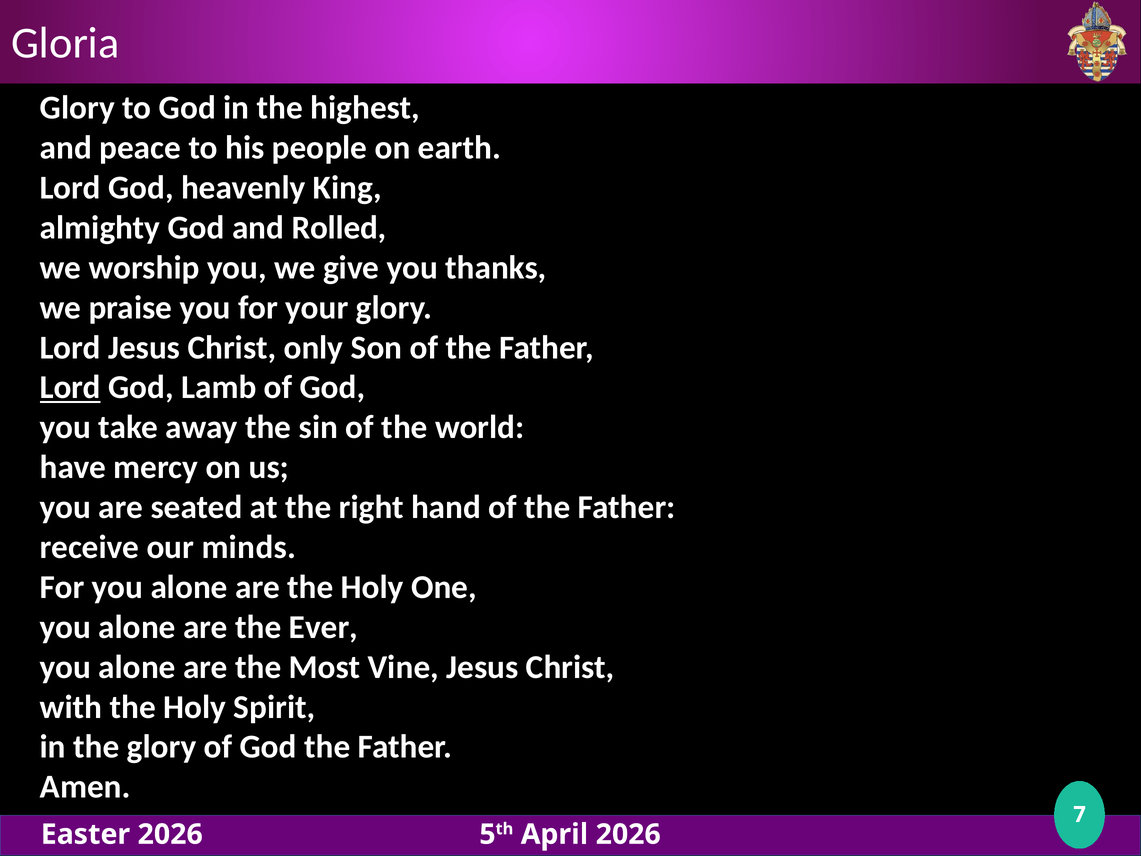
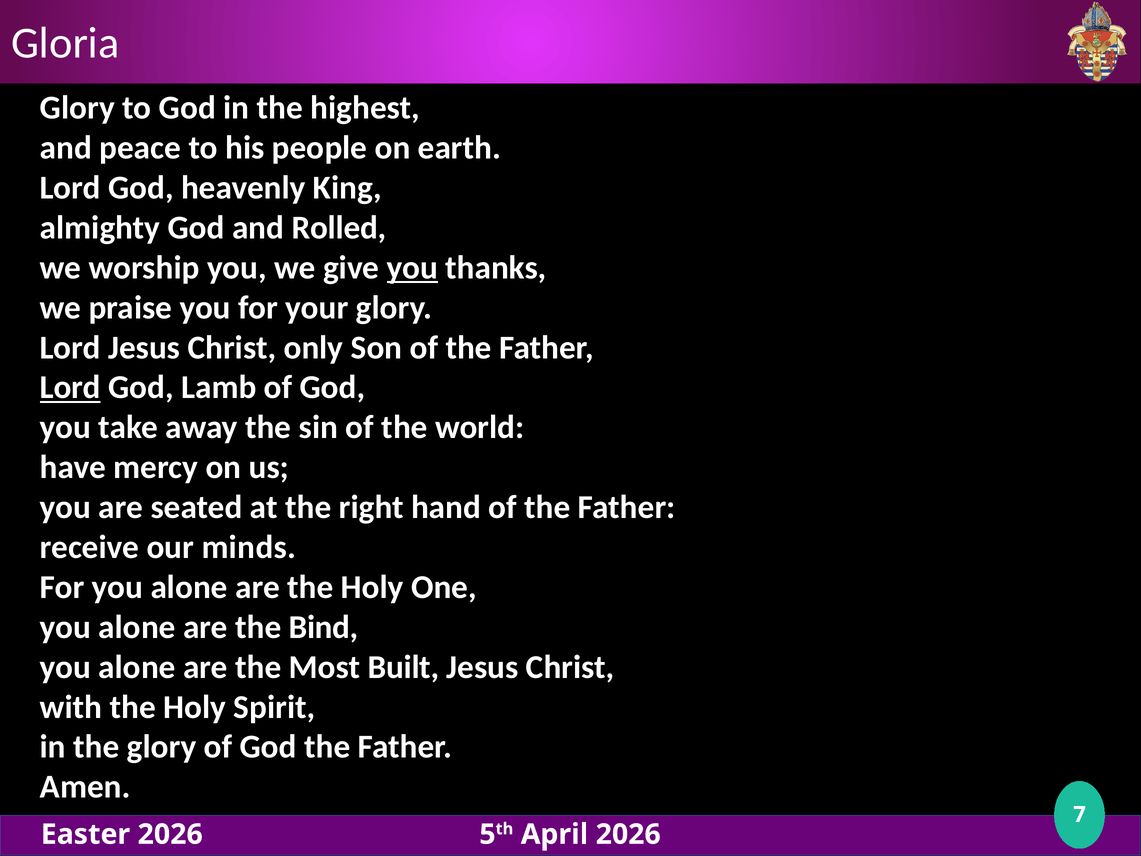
you underline: none -> present (412, 268)
Ever: Ever -> Bind (324, 627)
Vine: Vine -> Built (403, 667)
